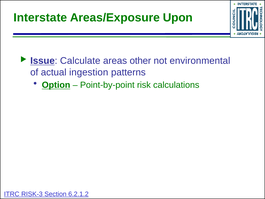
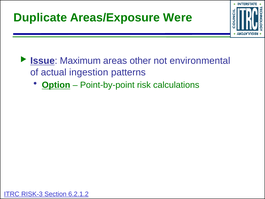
Interstate: Interstate -> Duplicate (40, 18)
Upon: Upon -> Were (178, 18)
Calculate: Calculate -> Maximum (80, 61)
